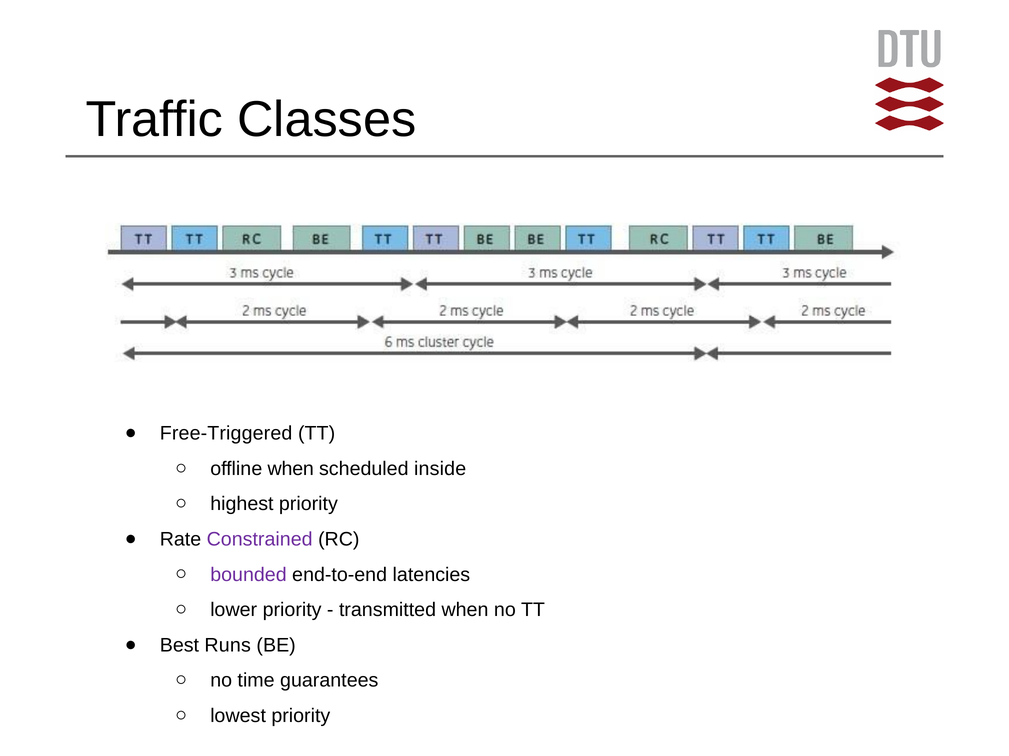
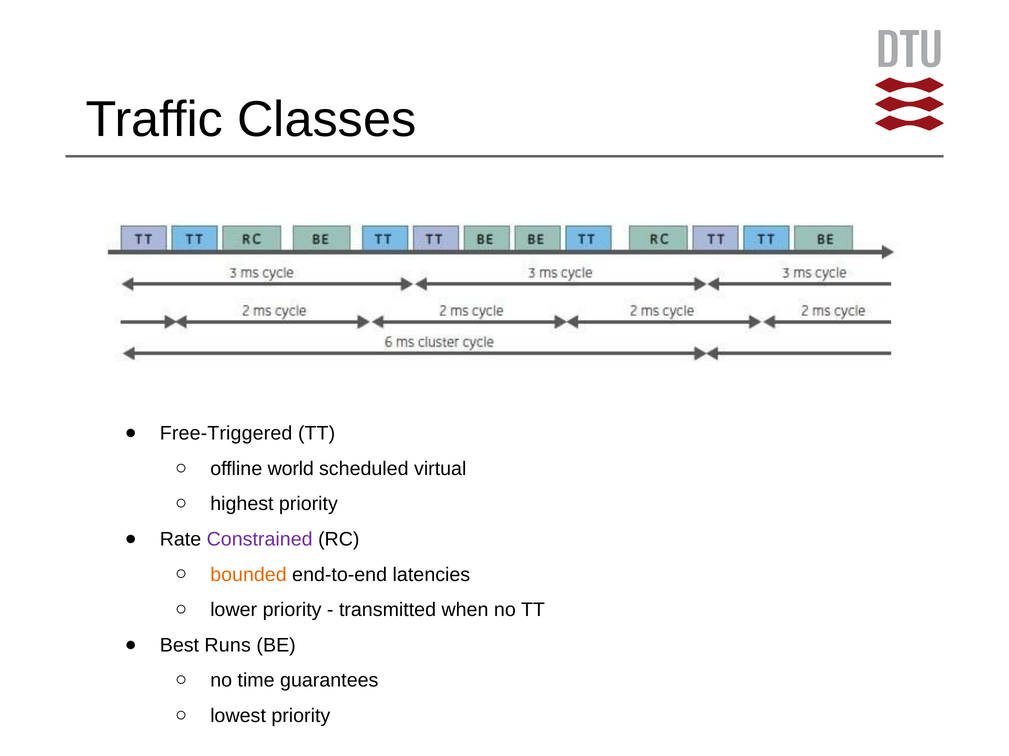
offline when: when -> world (291, 469)
inside: inside -> virtual (440, 469)
bounded colour: purple -> orange (248, 575)
